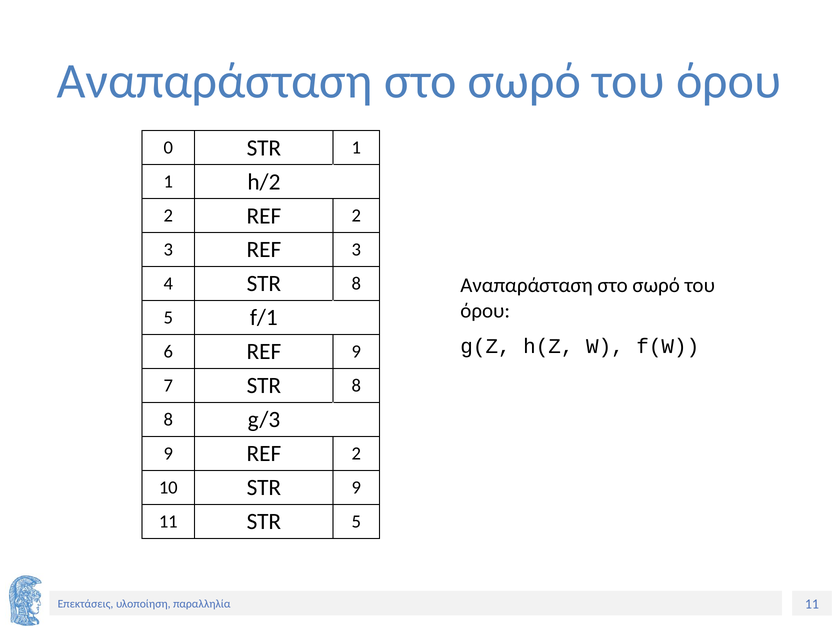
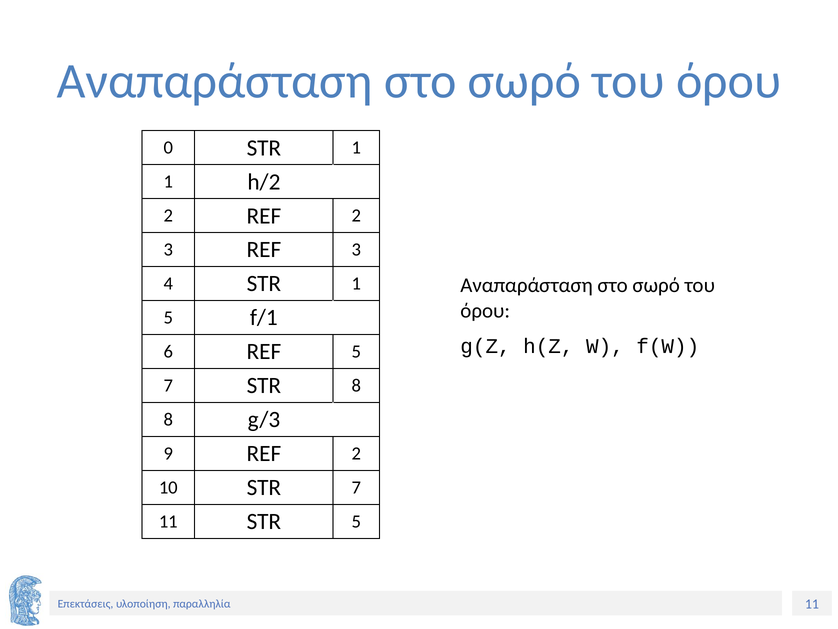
4 STR 8: 8 -> 1 (356, 283)
REF 9: 9 -> 5 (356, 351)
STR 9: 9 -> 7 (356, 487)
